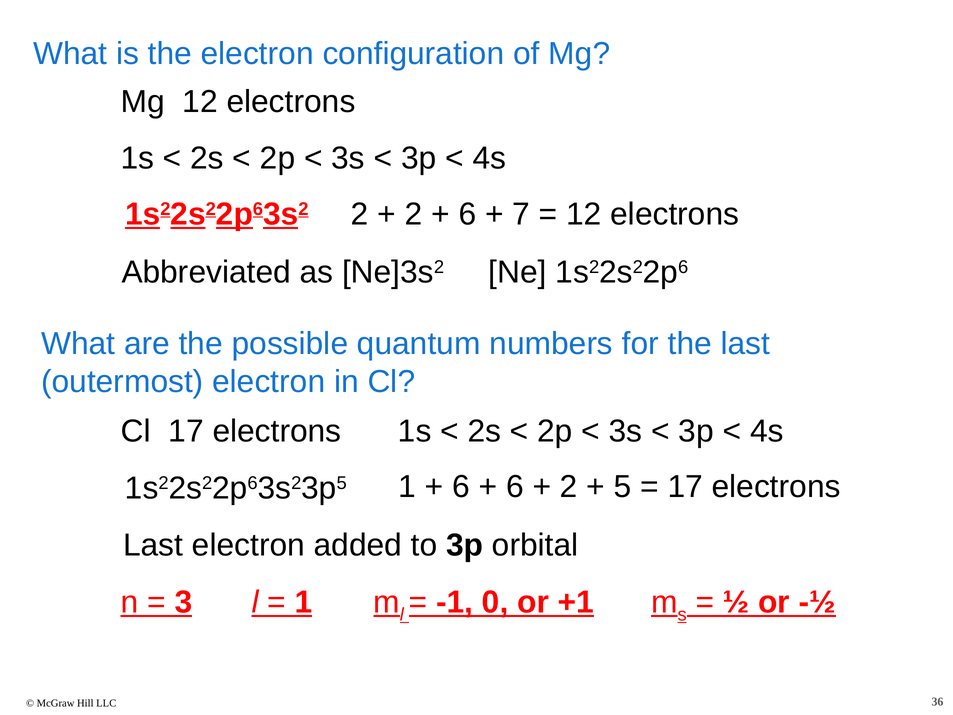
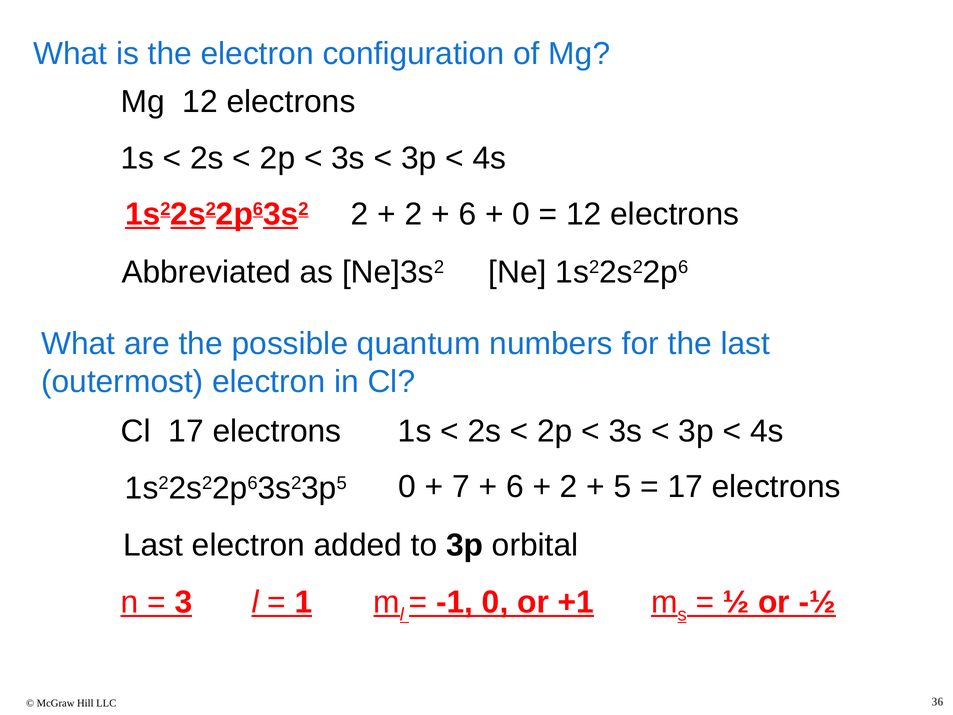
7: 7 -> 0 (521, 214)
1s22s22p63s23p5 1: 1 -> 0 (407, 487)
6: 6 -> 7 (461, 487)
